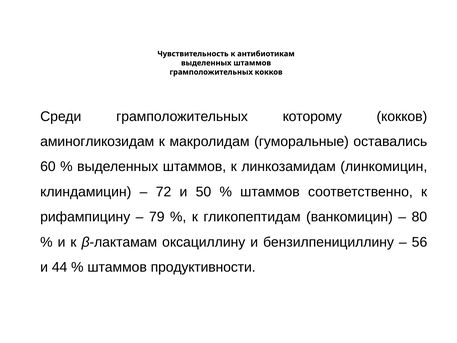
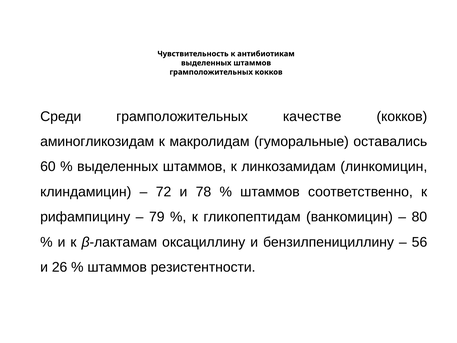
которому: которому -> качестве (312, 116)
50: 50 -> 78 (203, 192)
44: 44 -> 26 (60, 267)
продуктивности: продуктивности -> резистентности (203, 267)
